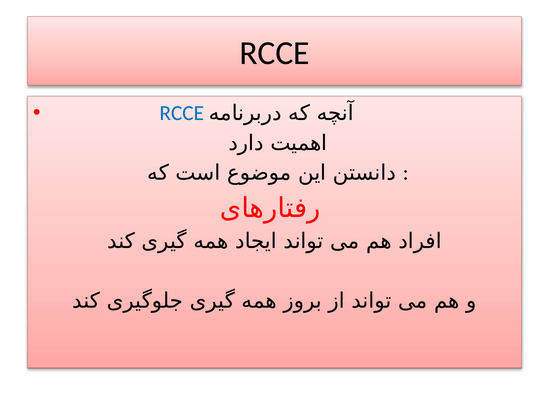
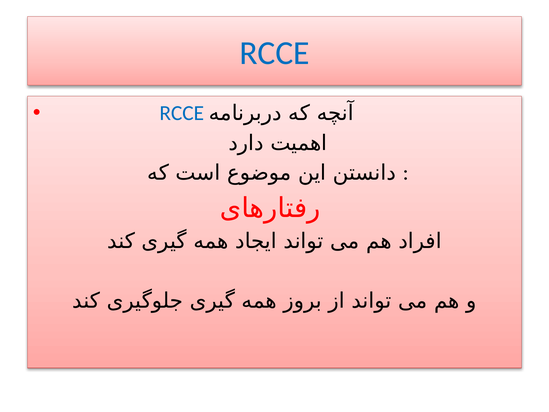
RCCE colour: black -> blue (274, 53)
